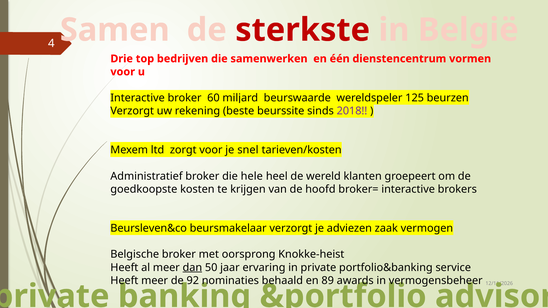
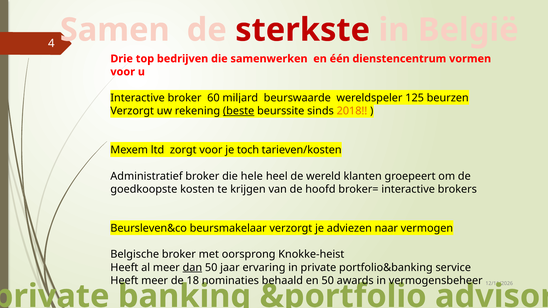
beste underline: none -> present (239, 111)
2018 colour: purple -> orange (352, 111)
snel: snel -> toch (248, 150)
zaak: zaak -> naar (386, 228)
92: 92 -> 18 (193, 281)
en 89: 89 -> 50 (328, 281)
